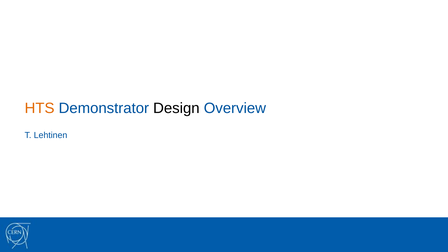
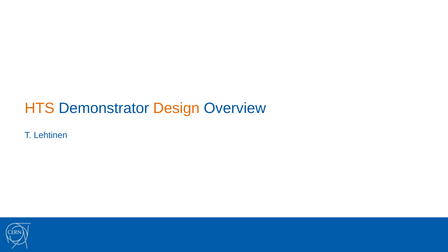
Design colour: black -> orange (176, 108)
